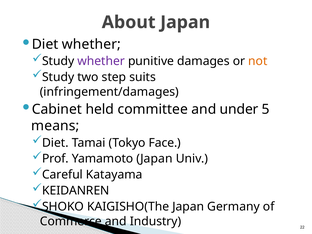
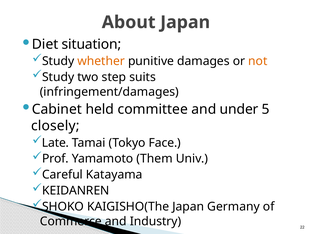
Diet whether: whether -> situation (92, 44)
whether colour: purple -> orange (101, 61)
means: means -> closely (55, 126)
Diet: Diet -> Late (55, 143)
Yamamoto Japan: Japan -> Them (155, 159)
